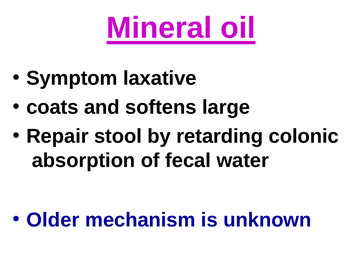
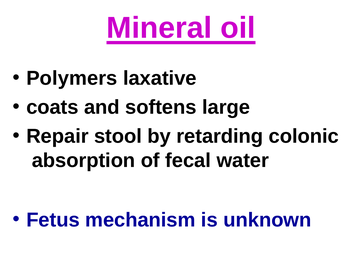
Symptom: Symptom -> Polymers (72, 78)
Older: Older -> Fetus (53, 220)
